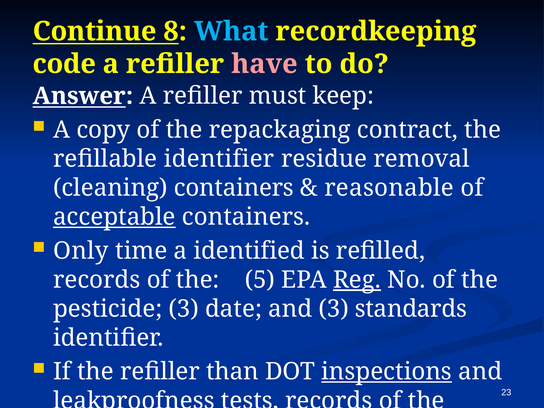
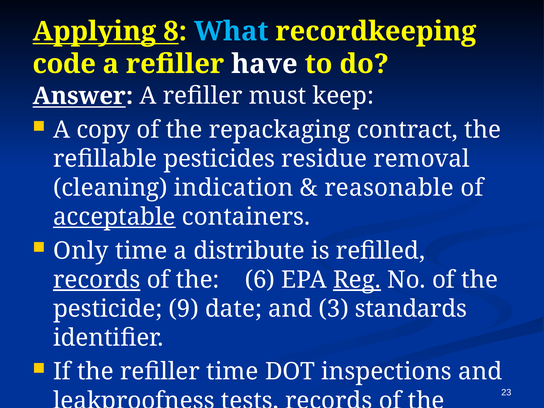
Continue: Continue -> Applying (94, 31)
have colour: pink -> white (264, 64)
refillable identifier: identifier -> pesticides (219, 159)
cleaning containers: containers -> indication (234, 188)
identified: identified -> distribute (249, 251)
records underline: none -> present (97, 280)
5: 5 -> 6 (260, 280)
pesticide 3: 3 -> 9 (184, 309)
refiller than: than -> time (232, 372)
inspections underline: present -> none (387, 372)
